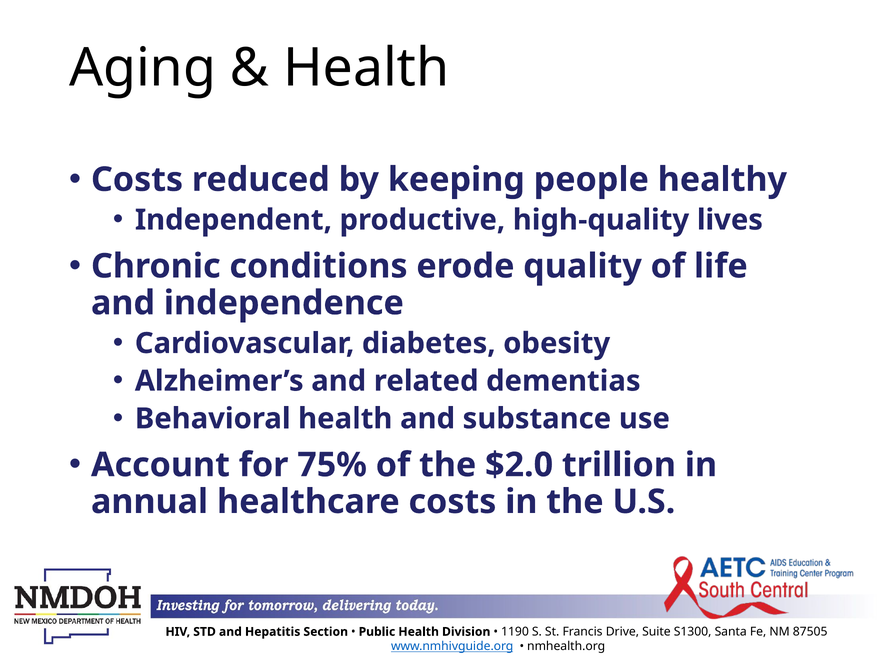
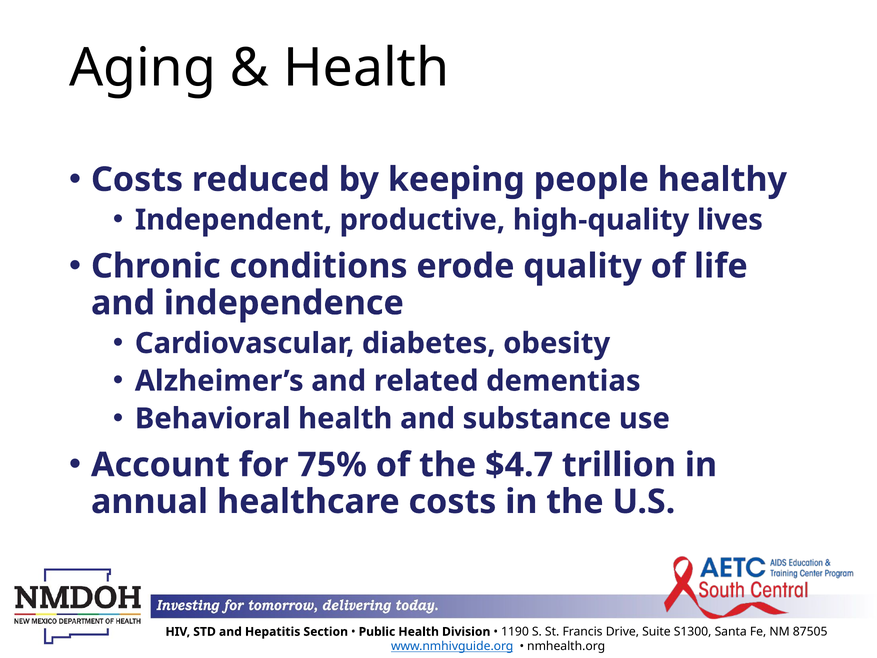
$2.0: $2.0 -> $4.7 (519, 465)
